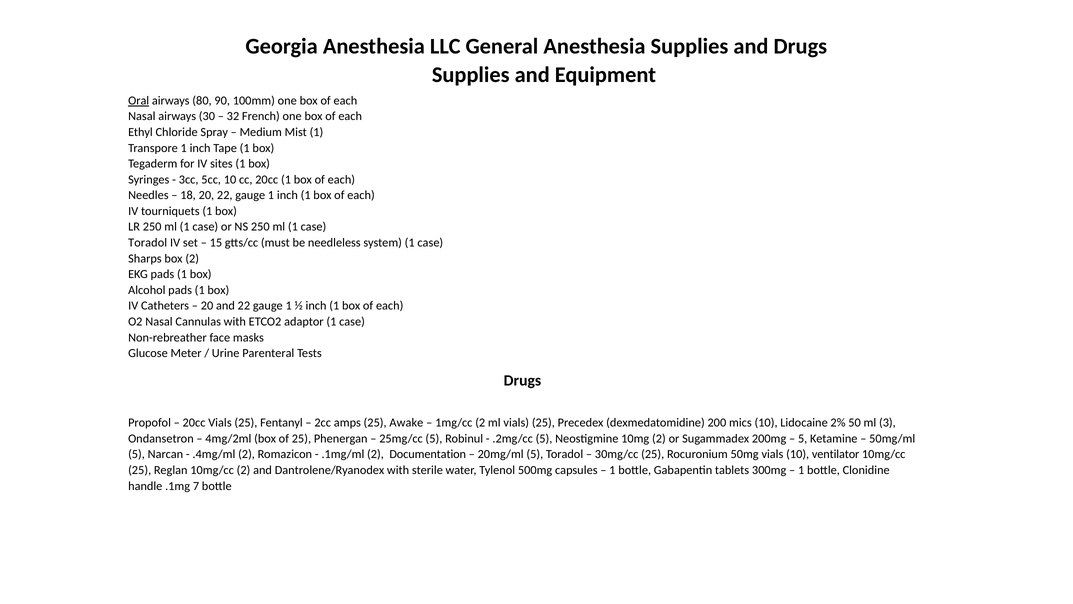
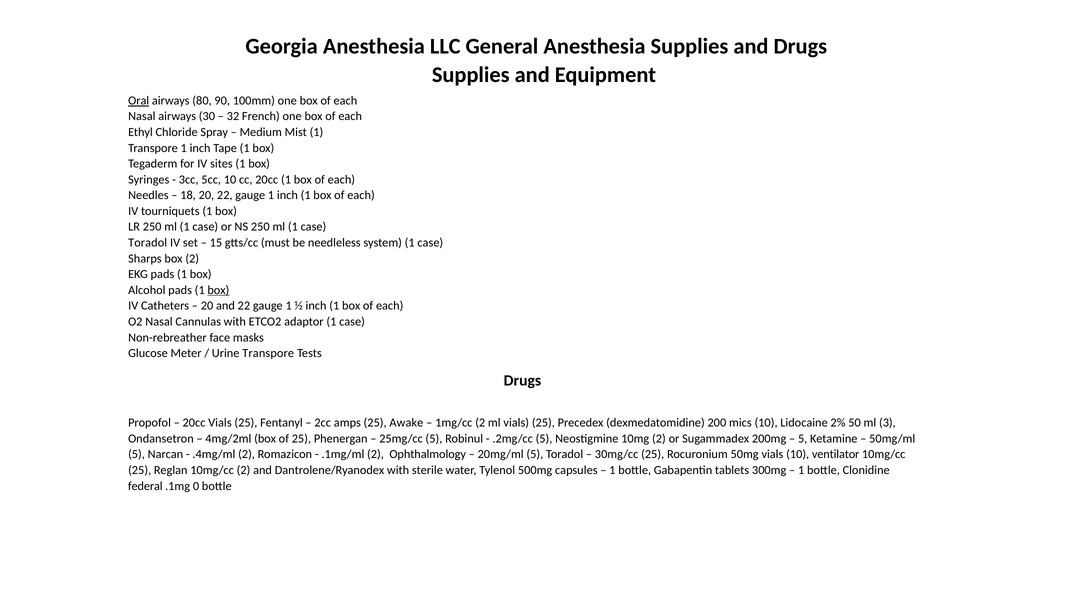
box underline: none -> present (218, 290)
Urine Parenteral: Parenteral -> Transpore (268, 353)
Documentation: Documentation -> Ophthalmology (428, 454)
handle: handle -> federal (145, 486)
7: 7 -> 0 (196, 486)
